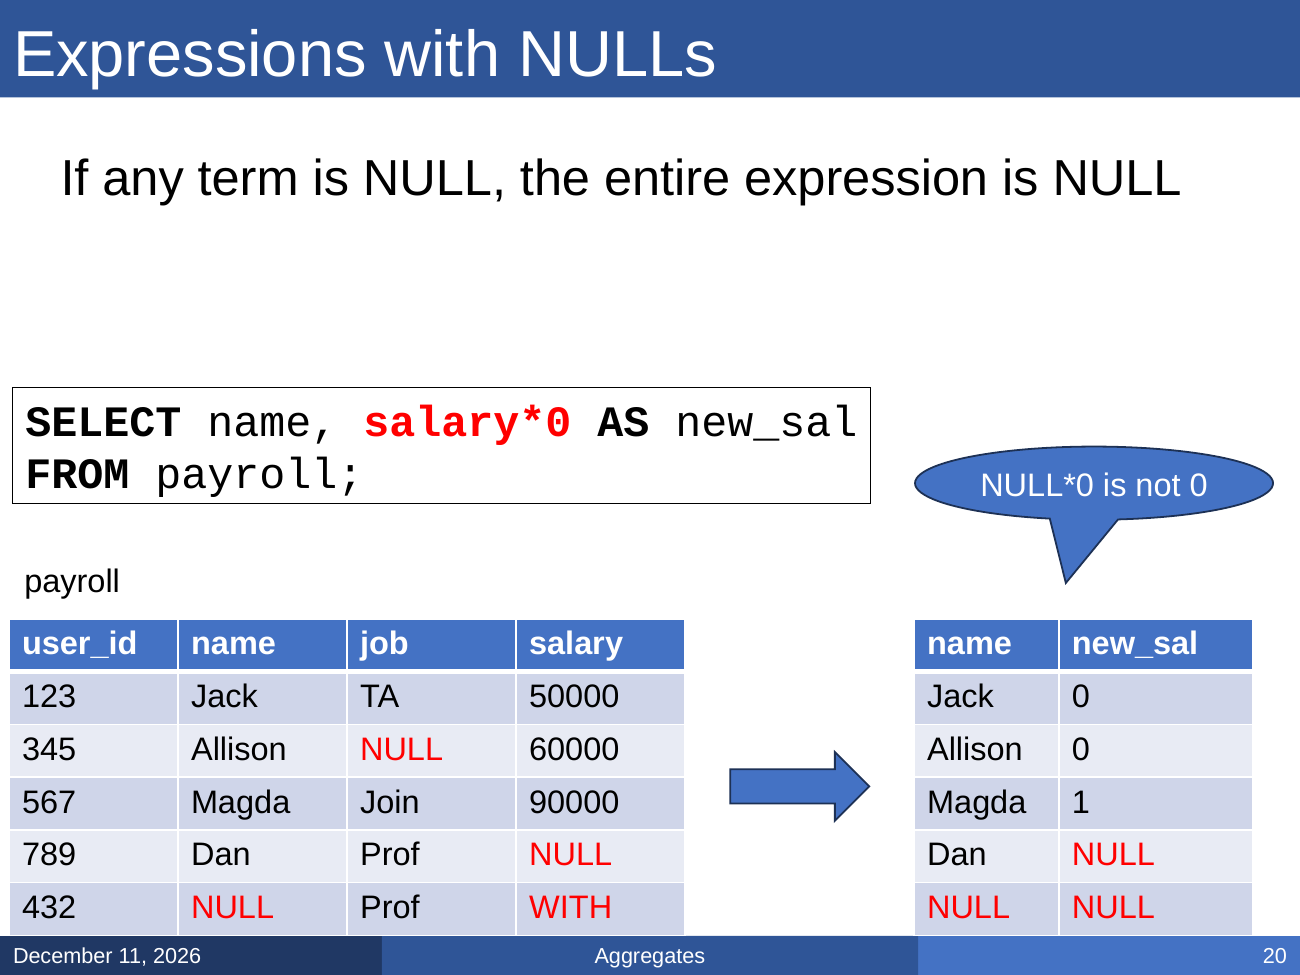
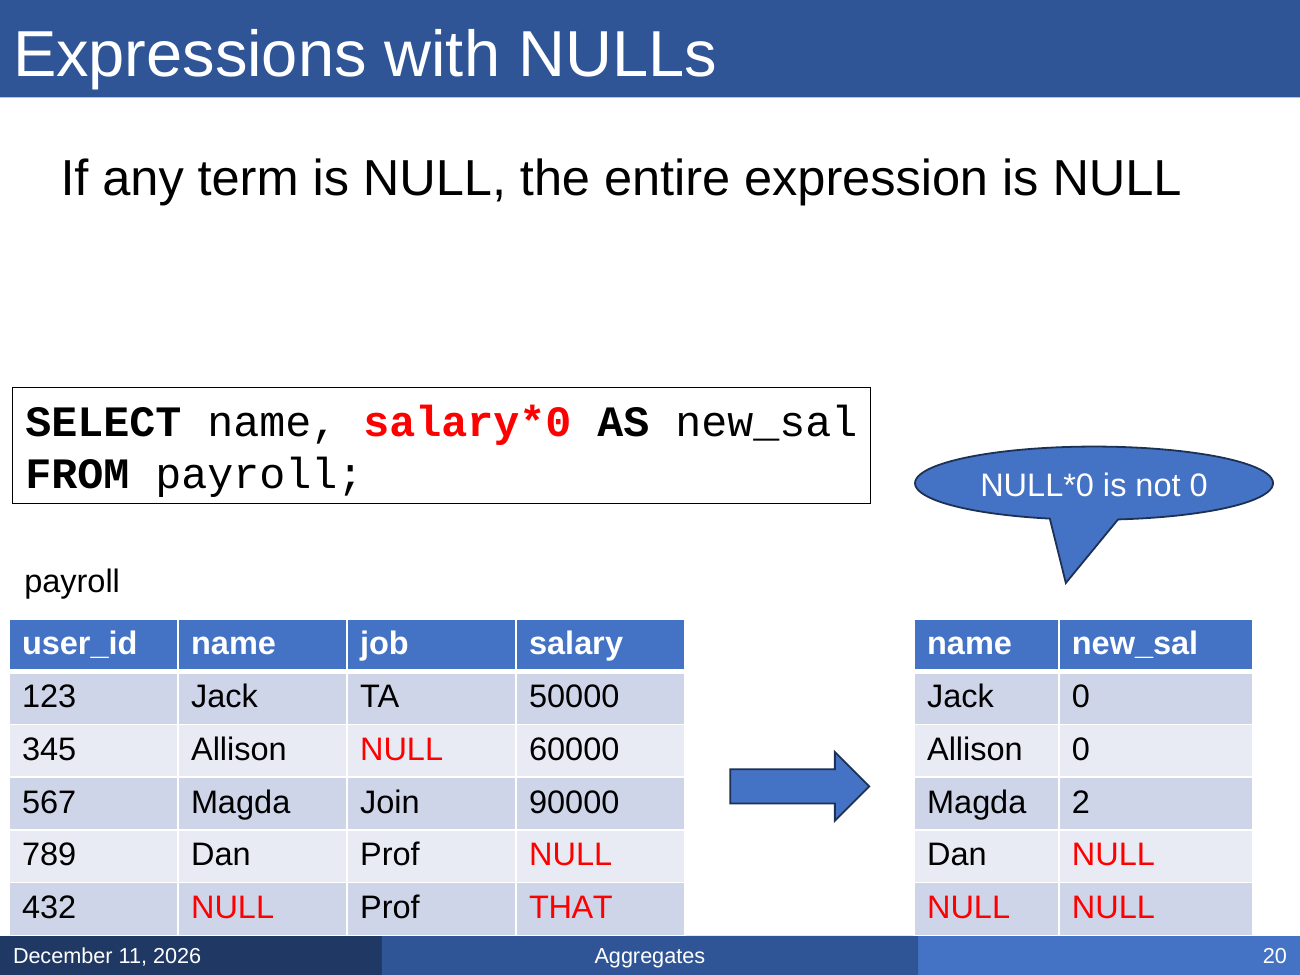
1: 1 -> 2 (1081, 802)
Prof WITH: WITH -> THAT (571, 908)
